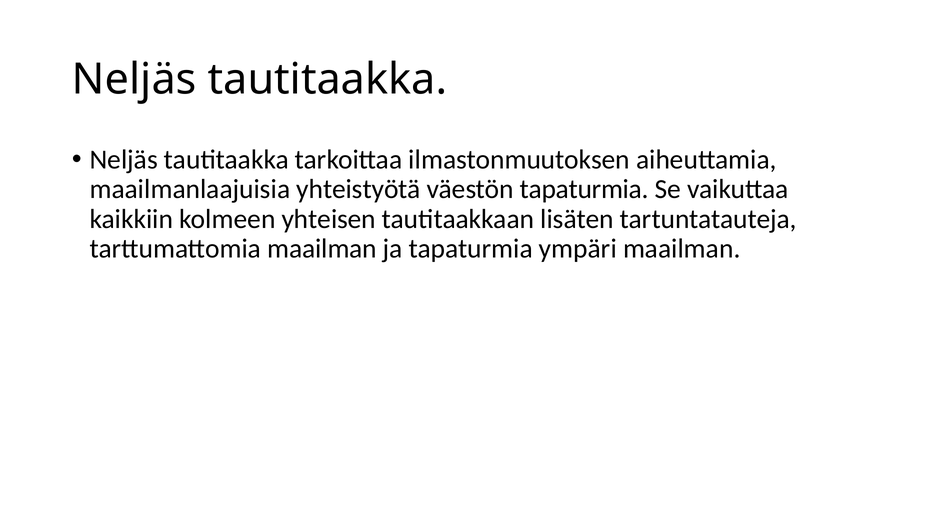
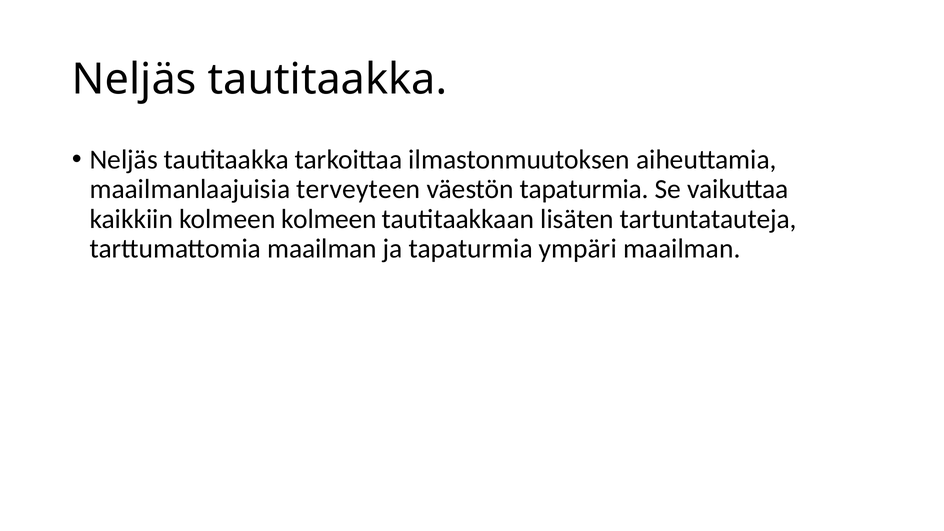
yhteistyötä: yhteistyötä -> terveyteen (358, 189)
kolmeen yhteisen: yhteisen -> kolmeen (329, 219)
